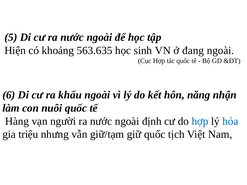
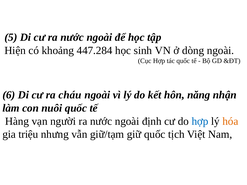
563.635: 563.635 -> 447.284 (95, 51)
đang: đang -> dòng (193, 51)
khẩu: khẩu -> cháu (70, 95)
hóa colour: blue -> orange (230, 121)
